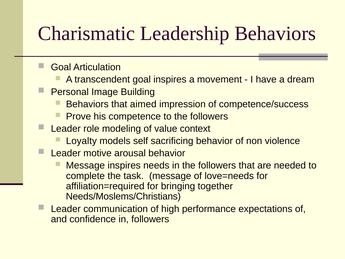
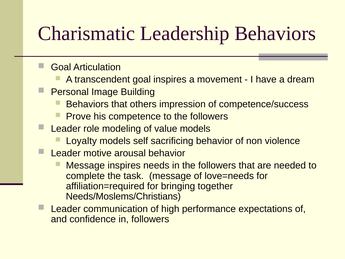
aimed: aimed -> others (143, 104)
value context: context -> models (195, 129)
